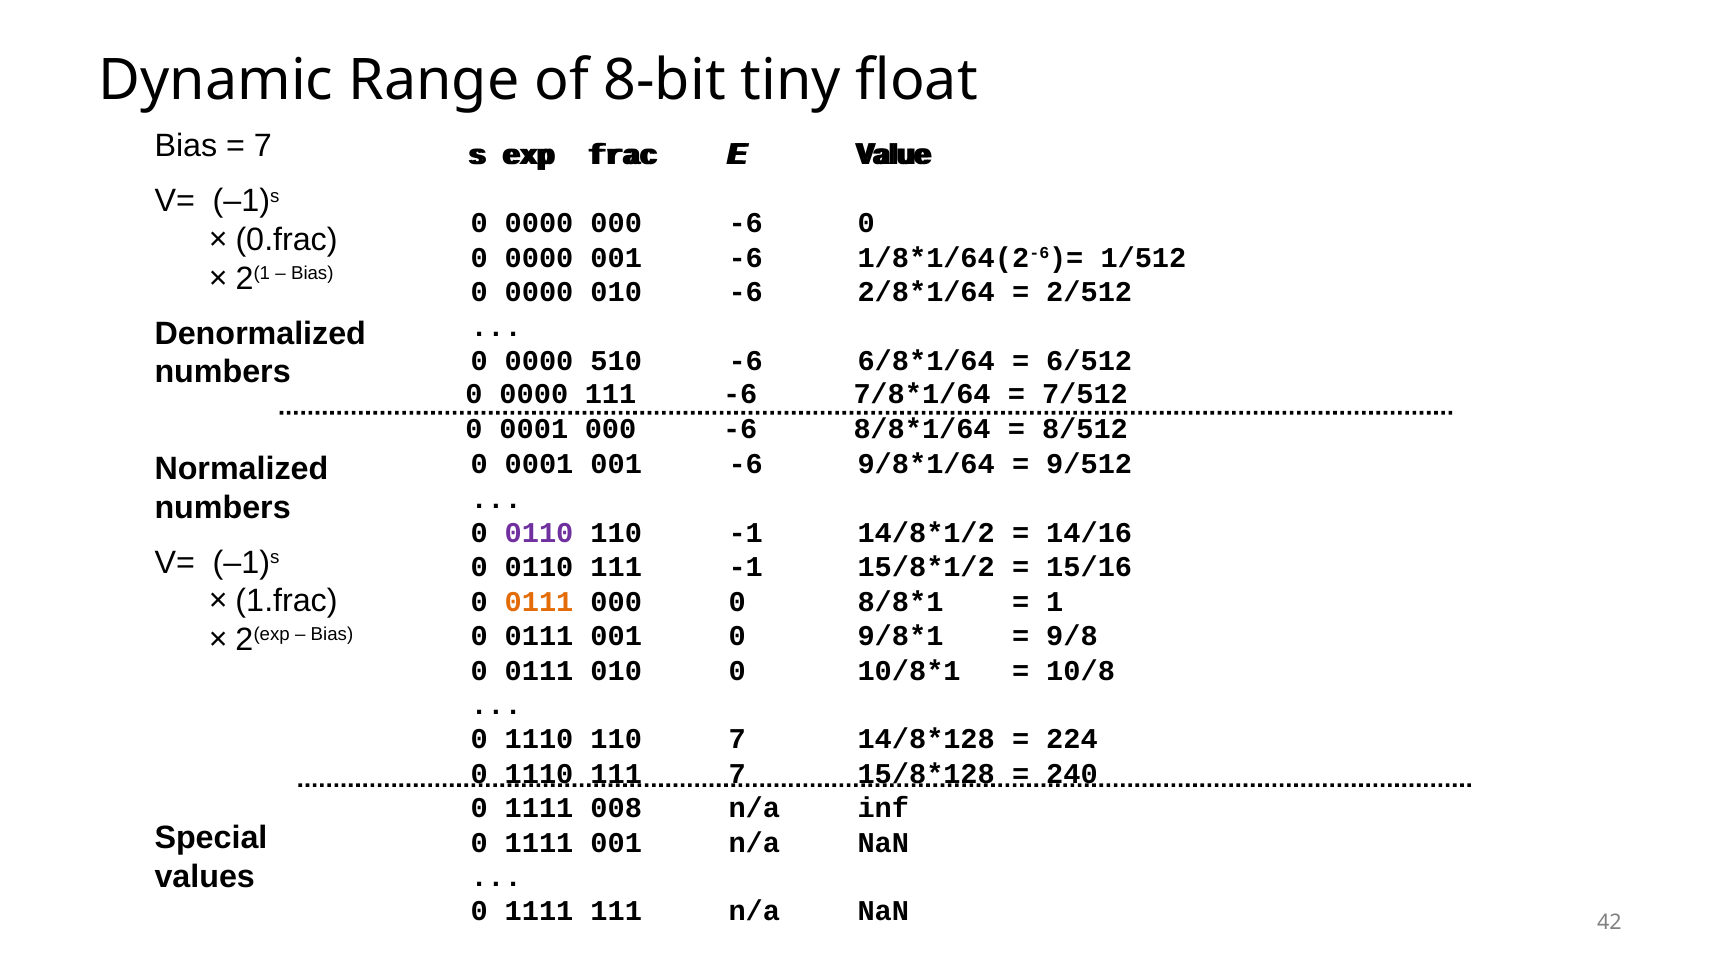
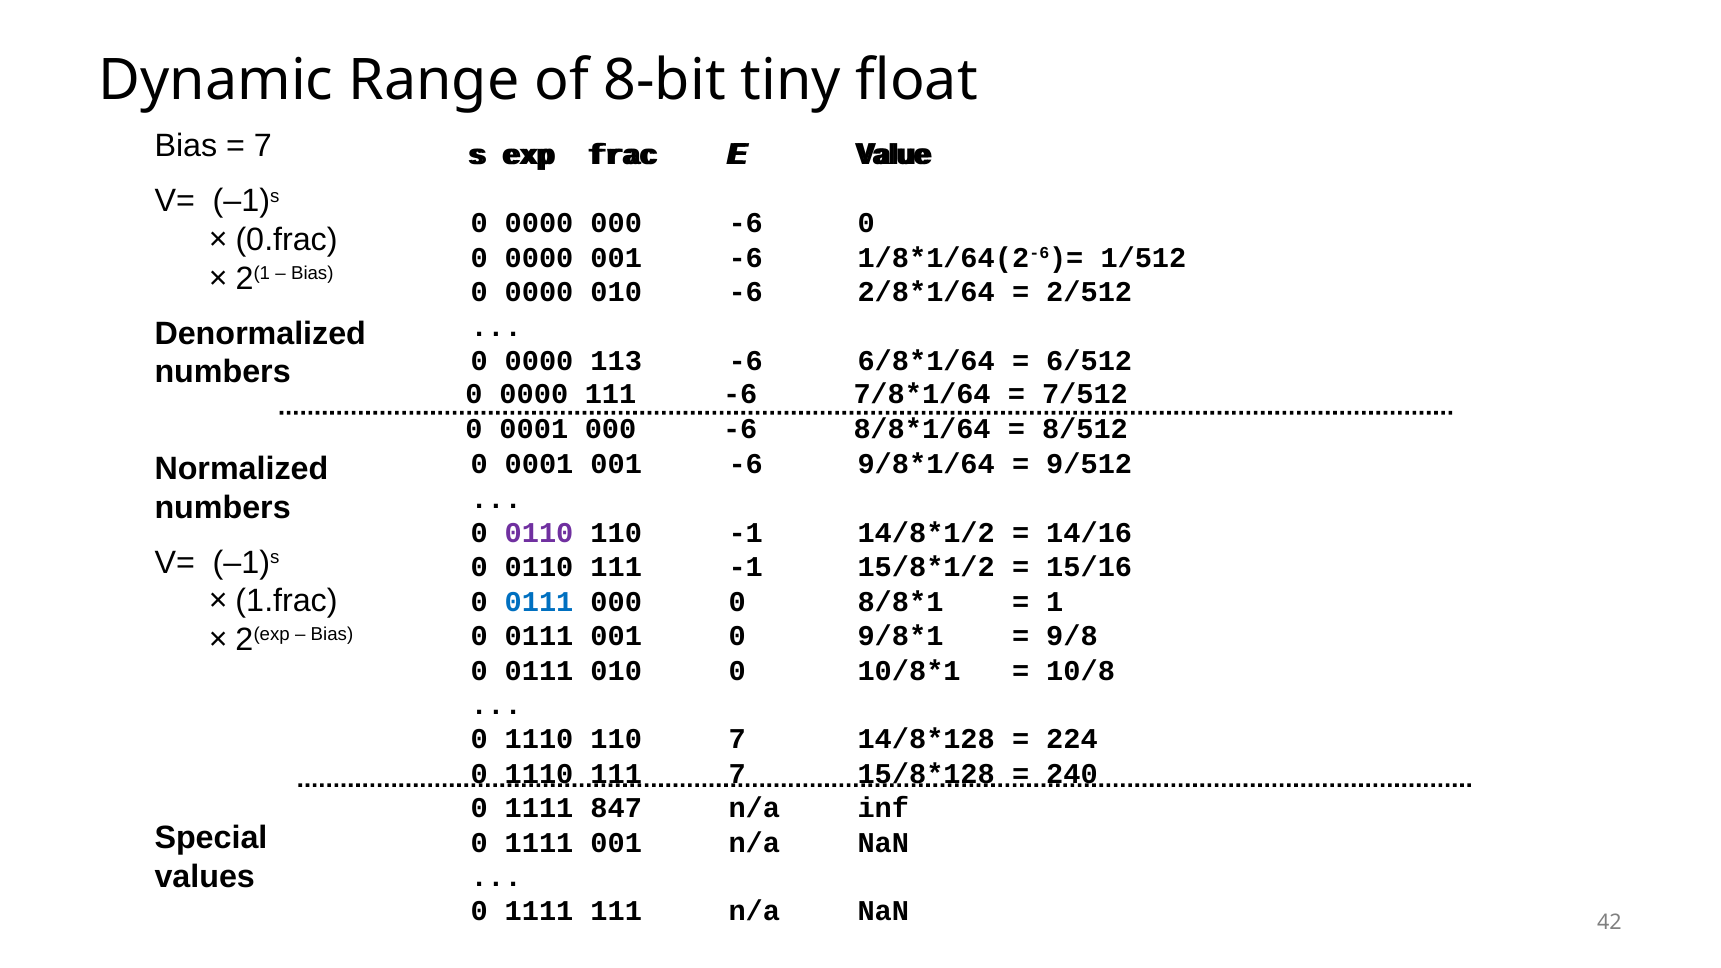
510: 510 -> 113 (616, 361)
0111 colour: orange -> blue (539, 602)
008: 008 -> 847 (616, 808)
